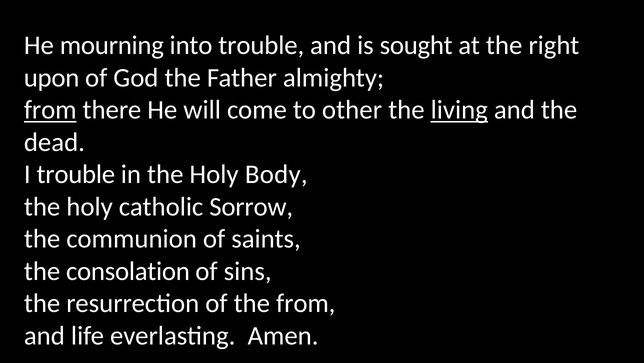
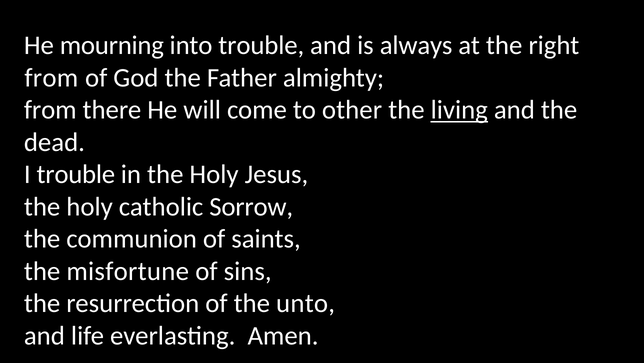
sought: sought -> always (416, 45)
upon: upon -> from (51, 78)
from underline: present -> none (50, 110)
Body: Body -> Jesus (276, 174)
consolation: consolation -> misfortune (128, 271)
the from: from -> unto (306, 303)
